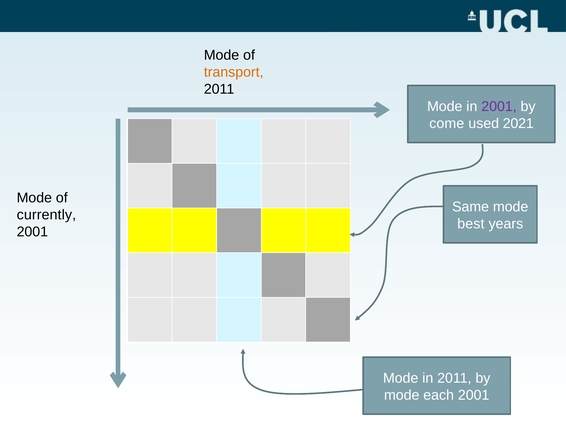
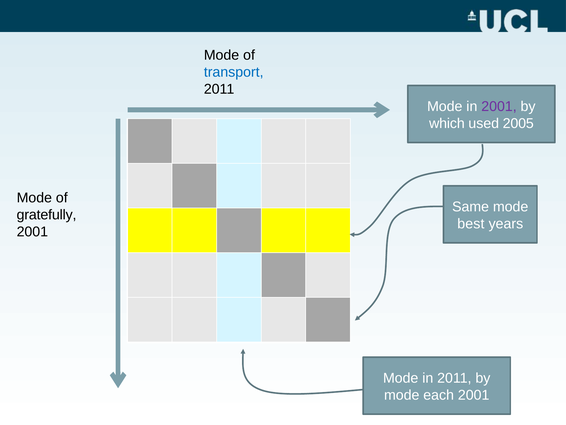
transport colour: orange -> blue (234, 72)
come: come -> which (447, 123)
2021: 2021 -> 2005 (518, 123)
currently: currently -> gratefully (47, 215)
